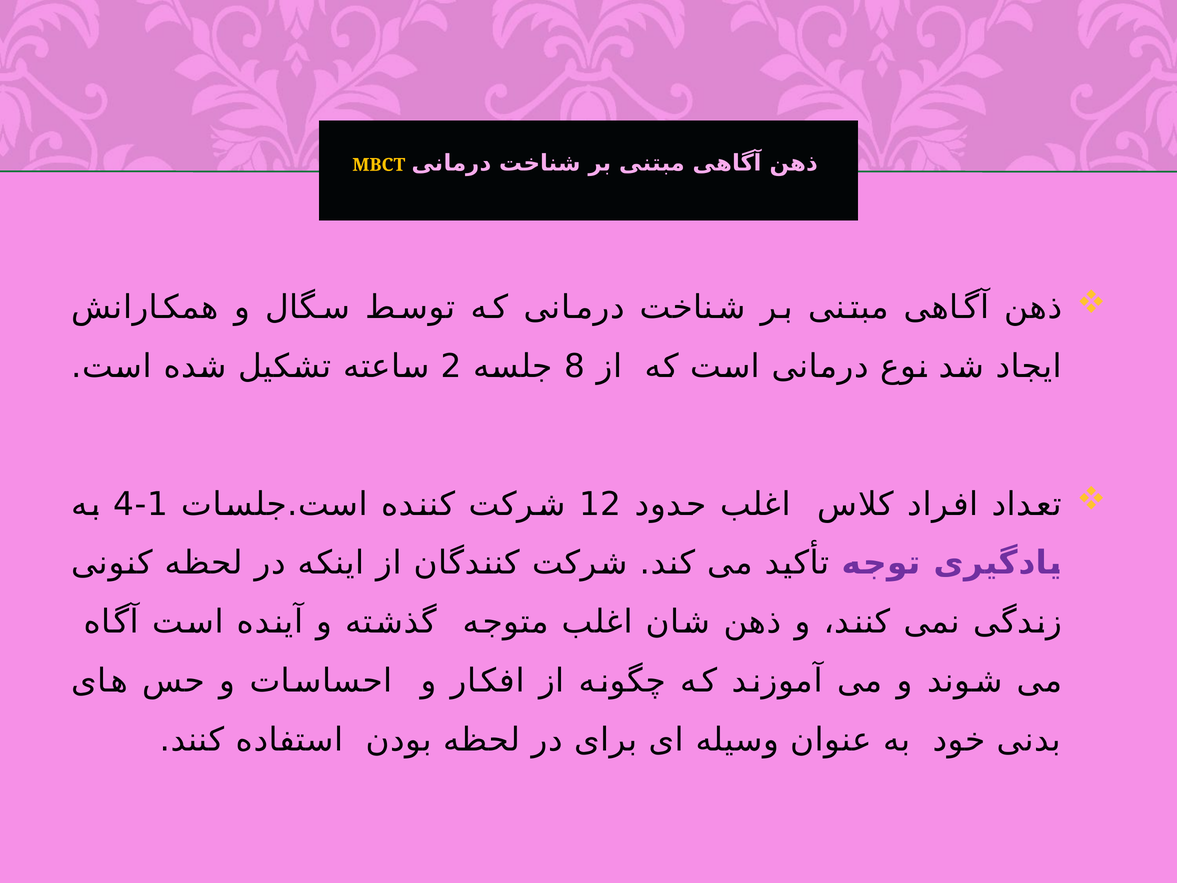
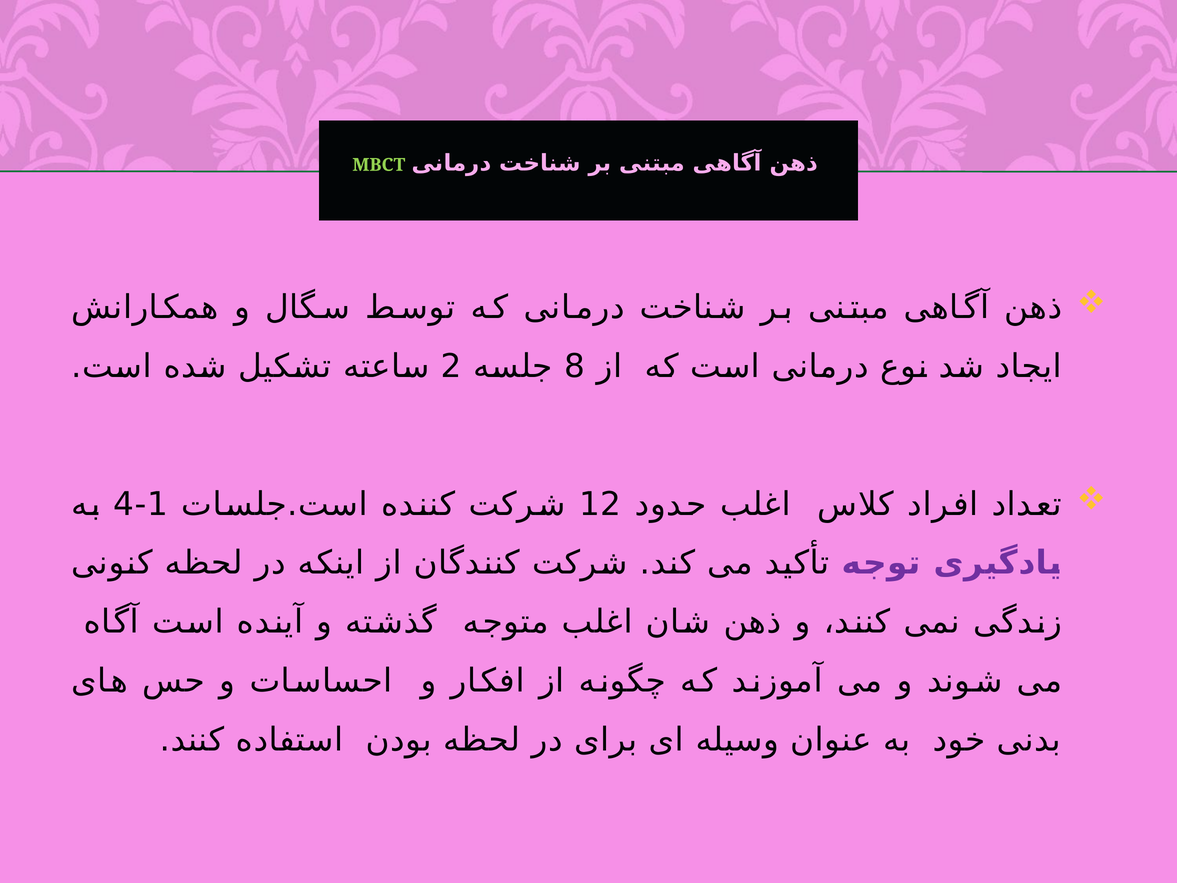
MBCT colour: yellow -> light green (379, 165)
